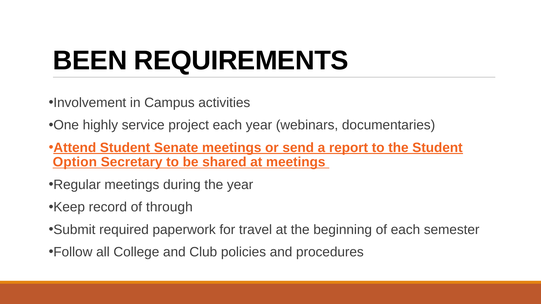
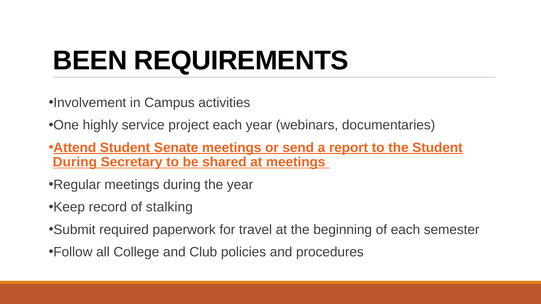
Option: Option -> During (75, 162)
through: through -> stalking (169, 207)
